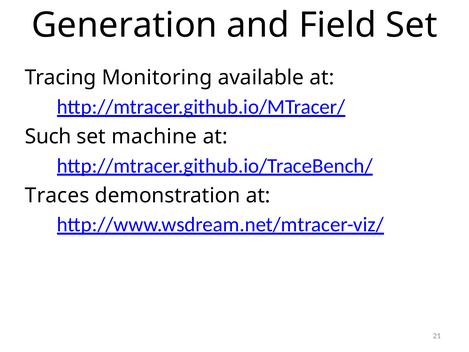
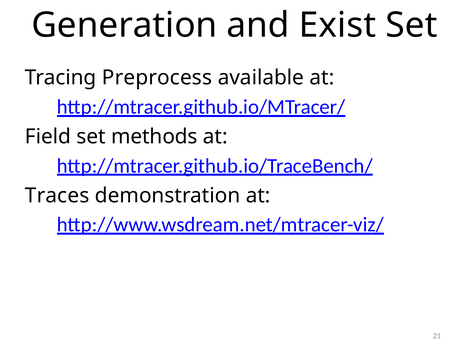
Field: Field -> Exist (337, 25)
Monitoring: Monitoring -> Preprocess (157, 78)
Such: Such -> Field (48, 137)
machine: machine -> methods (154, 137)
